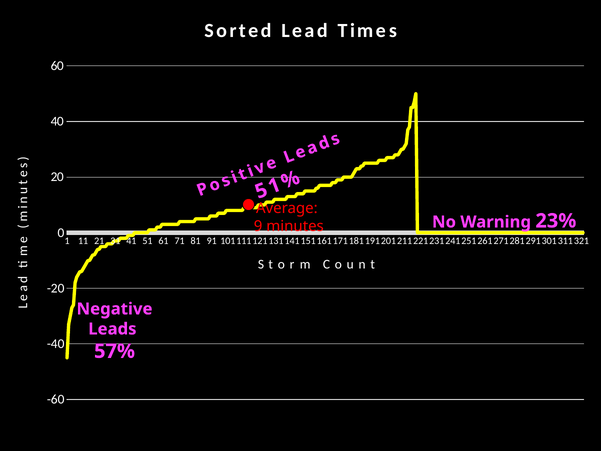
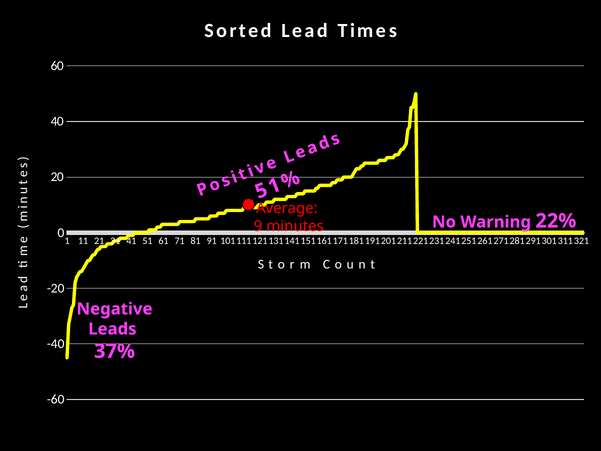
23%: 23% -> 22% (556, 221)
57%: 57% -> 37% (115, 351)
